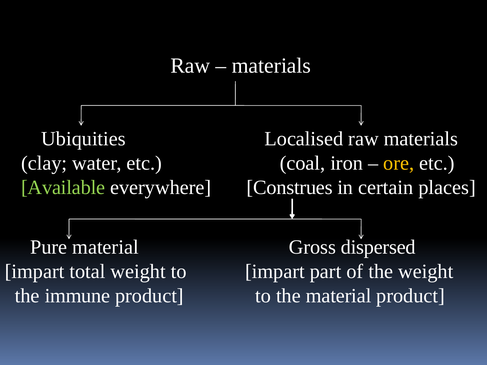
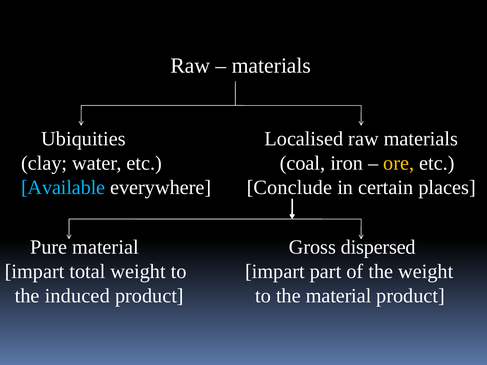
Available colour: light green -> light blue (63, 188)
Construes: Construes -> Conclude (289, 188)
immune: immune -> induced (77, 296)
